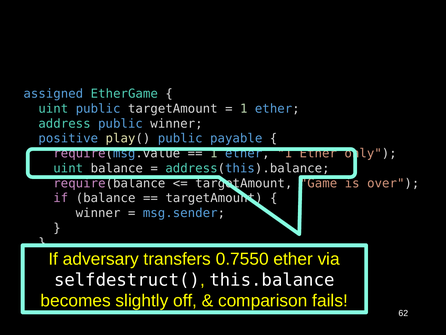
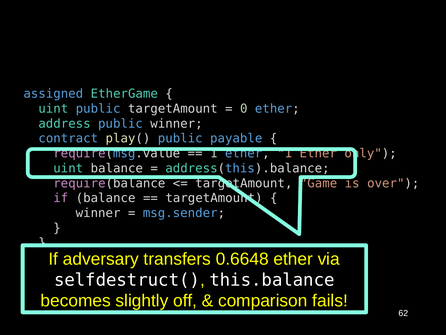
1: 1 -> 0 (244, 109)
positive: positive -> contract (68, 138)
0.7550: 0.7550 -> 0.6648 (242, 259)
